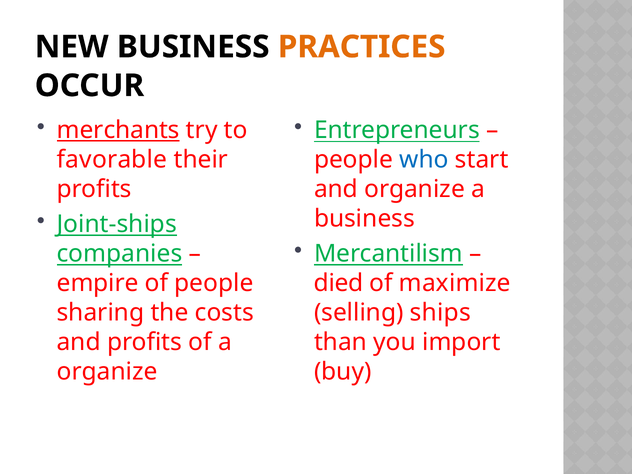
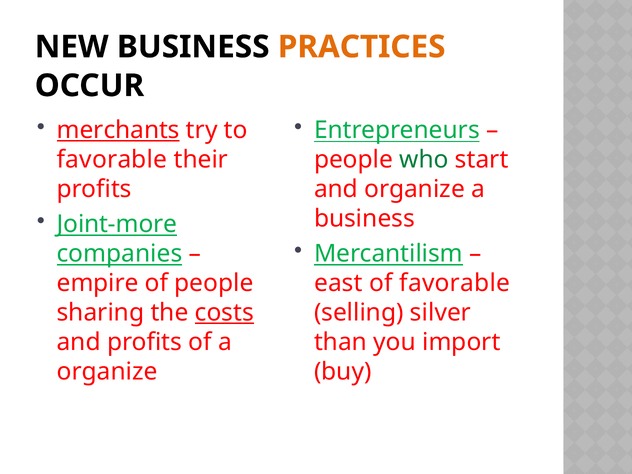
who colour: blue -> green (424, 160)
Joint-ships: Joint-ships -> Joint-more (117, 224)
died: died -> east (338, 283)
of maximize: maximize -> favorable (455, 283)
costs underline: none -> present (224, 313)
ships: ships -> silver (441, 313)
